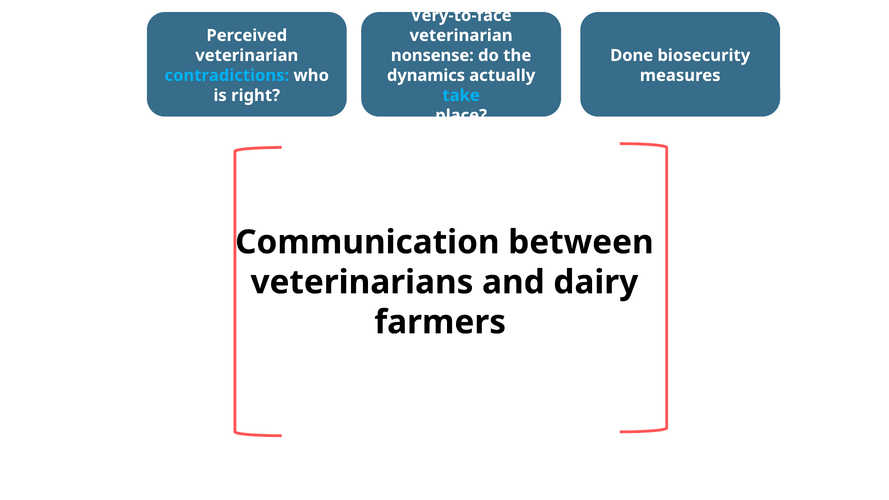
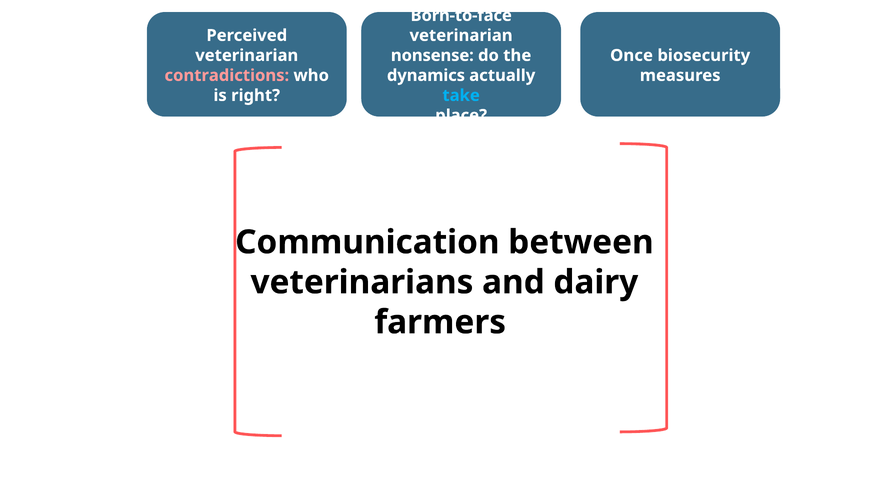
Very-to-face: Very-to-face -> Born-to-face (461, 15)
Done: Done -> Once (632, 55)
contradictions colour: light blue -> pink (227, 75)
